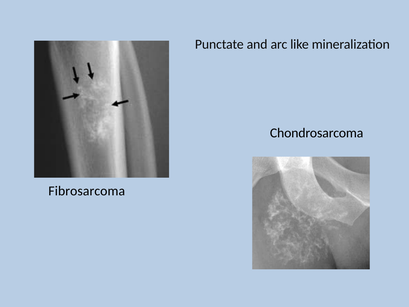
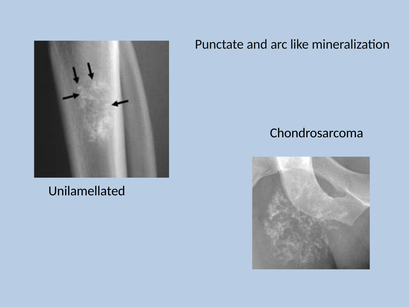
Fibrosarcoma: Fibrosarcoma -> Unilamellated (87, 191)
